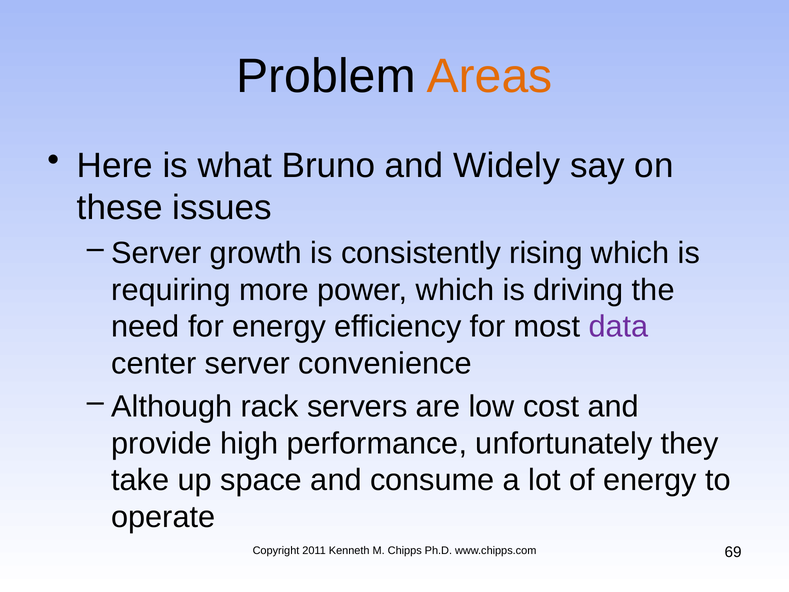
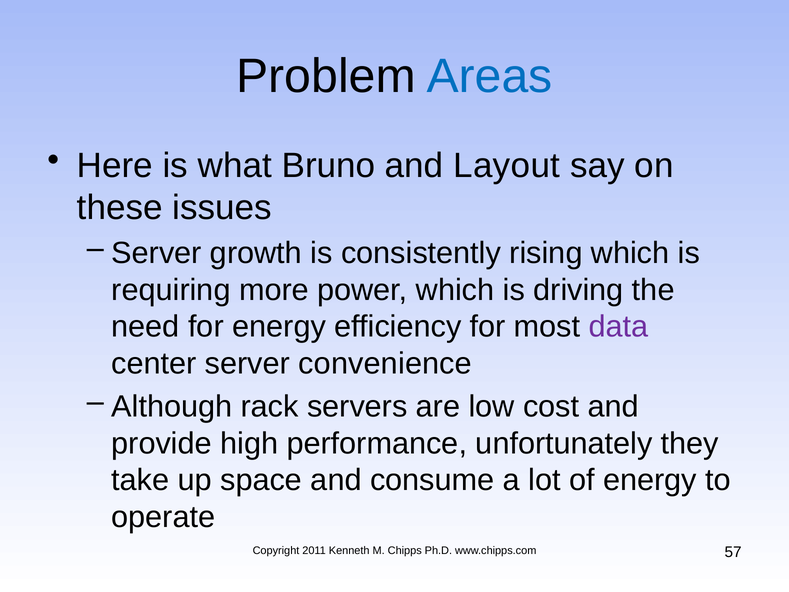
Areas colour: orange -> blue (489, 76)
Widely: Widely -> Layout (507, 166)
69: 69 -> 57 (733, 552)
